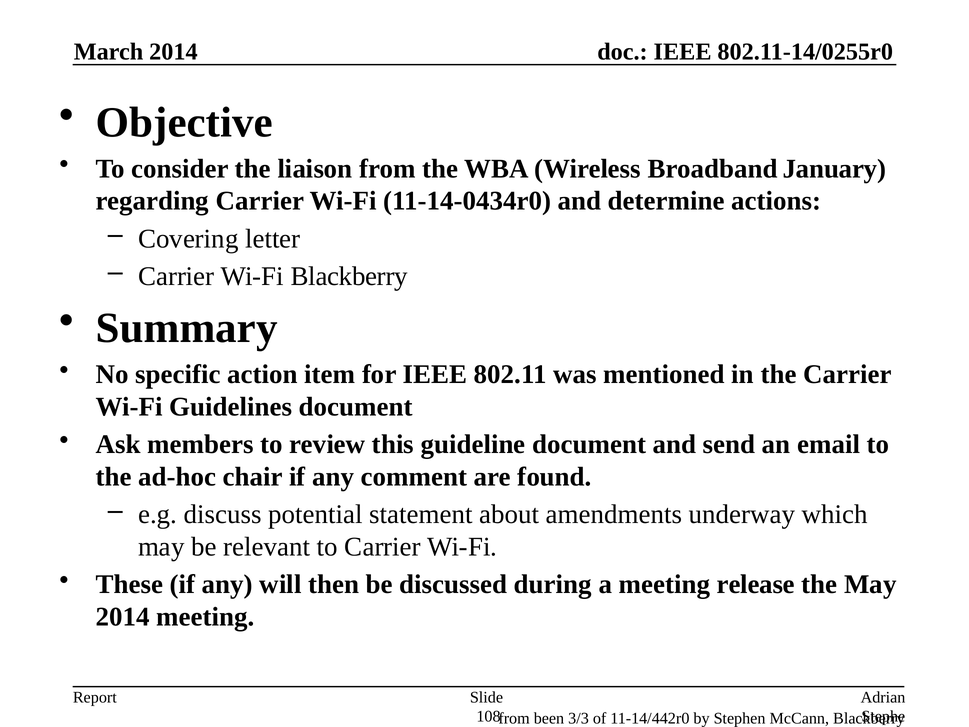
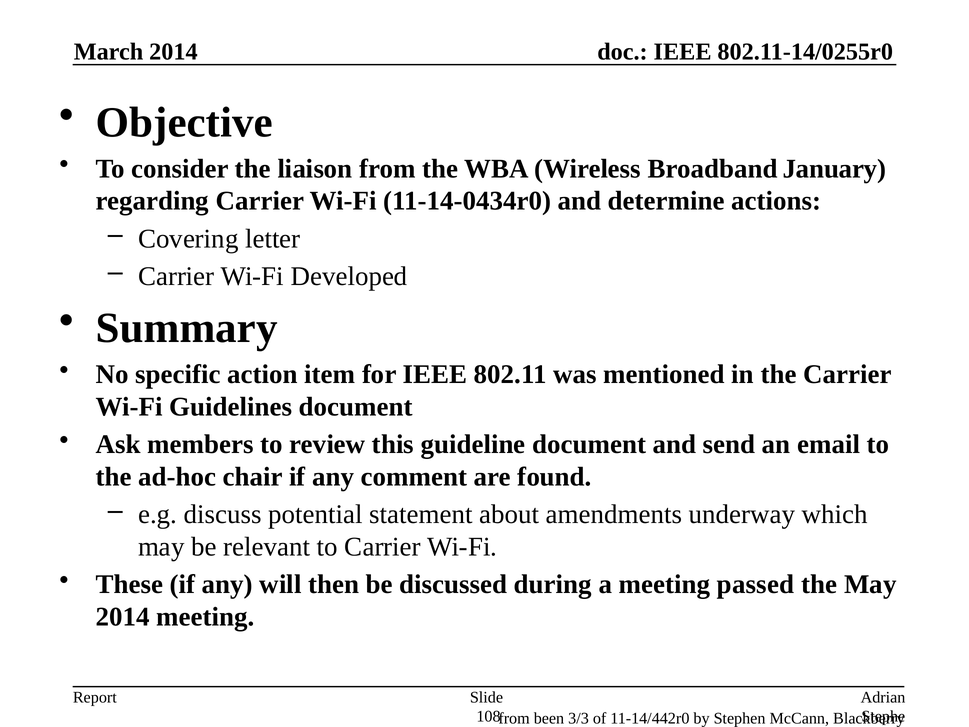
Wi-Fi Blackberry: Blackberry -> Developed (349, 276)
release: release -> passed (756, 584)
